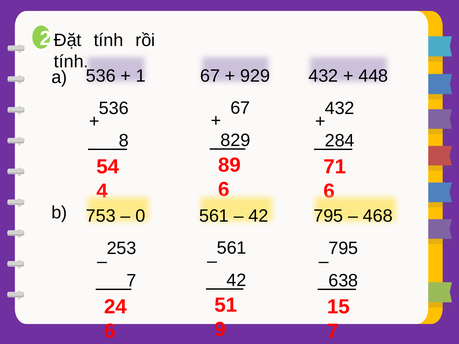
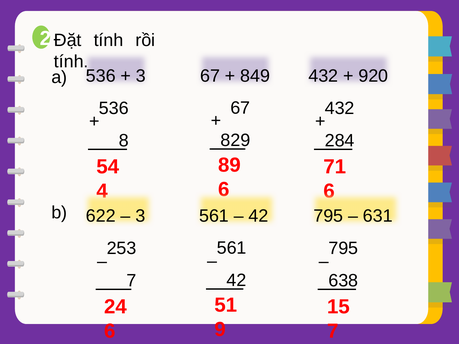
1: 1 -> 3 (141, 76)
929: 929 -> 849 (255, 76)
448: 448 -> 920 (373, 76)
753: 753 -> 622 (101, 216)
0: 0 -> 3 (140, 216)
468: 468 -> 631 (378, 216)
